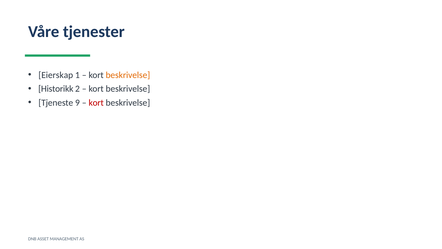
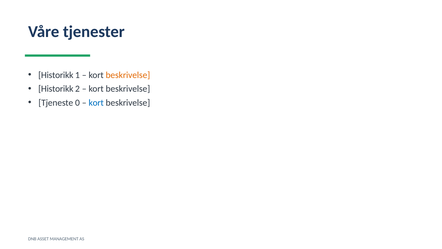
Eierskap: Eierskap -> Historikk (56, 75)
9: 9 -> 0 (77, 103)
kort colour: red -> blue (96, 103)
